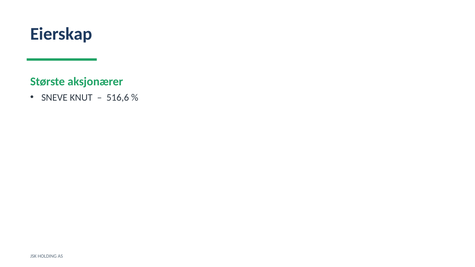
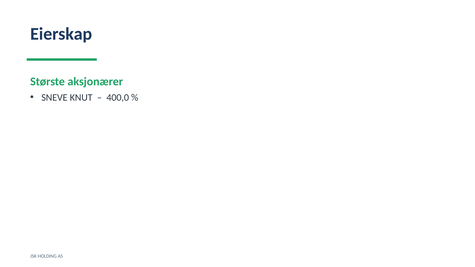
516,6: 516,6 -> 400,0 (118, 98)
